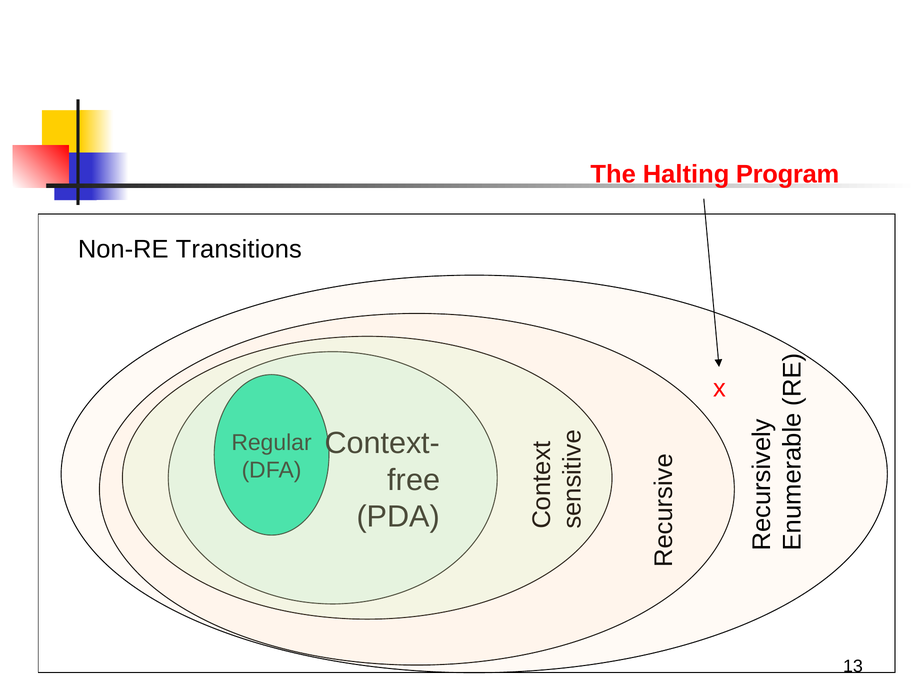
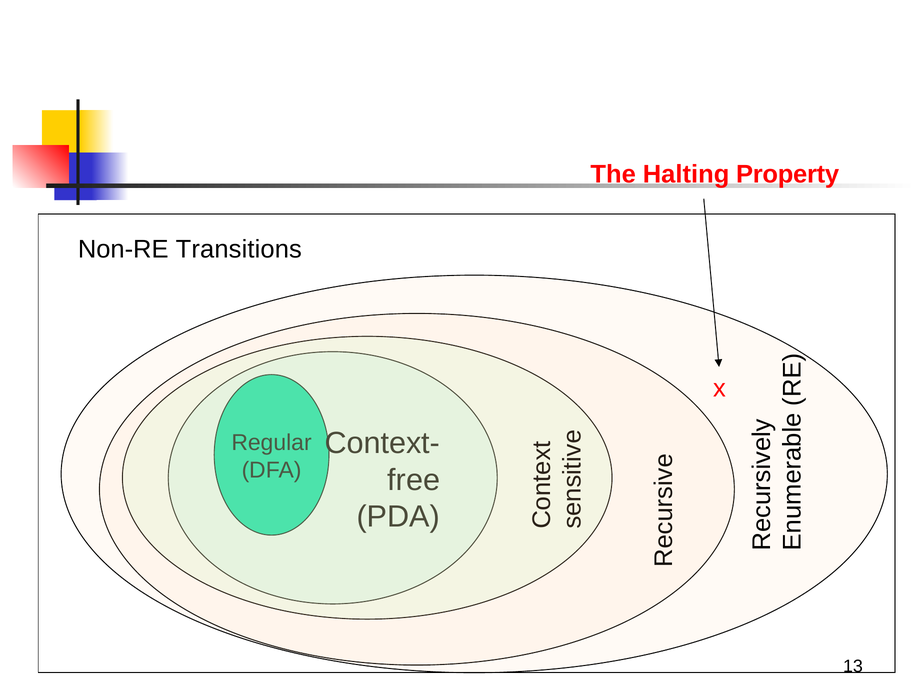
Program: Program -> Property (788, 175)
